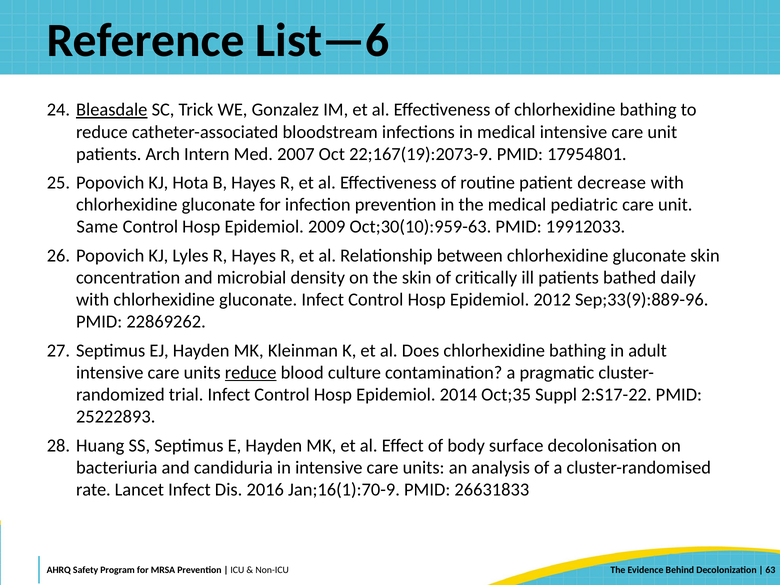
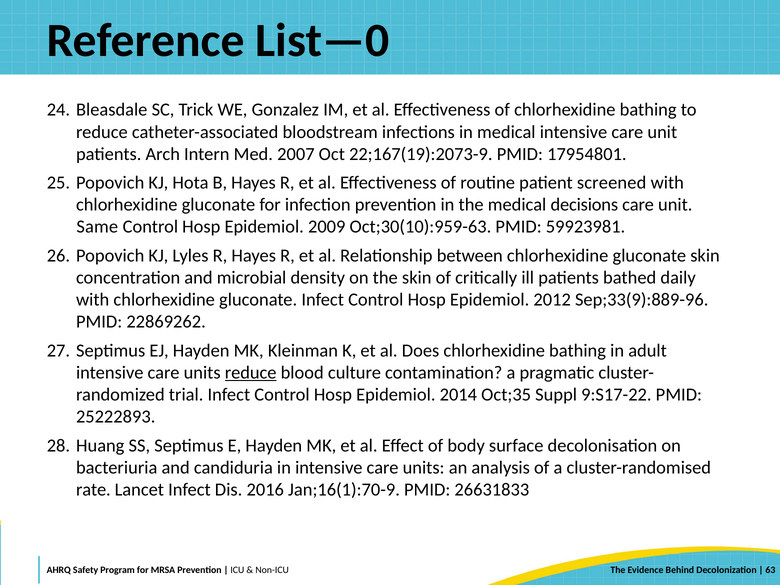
List—6: List—6 -> List—0 (323, 41)
Bleasdale underline: present -> none (112, 110)
decrease: decrease -> screened (612, 183)
pediatric: pediatric -> decisions (584, 205)
19912033: 19912033 -> 59923981 (586, 227)
2:S17-22: 2:S17-22 -> 9:S17-22 (616, 395)
